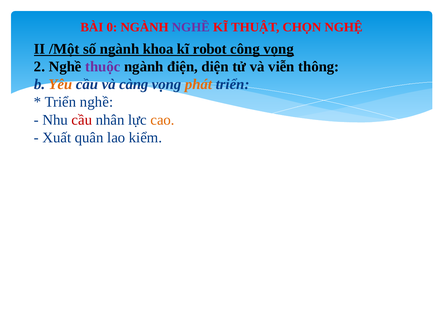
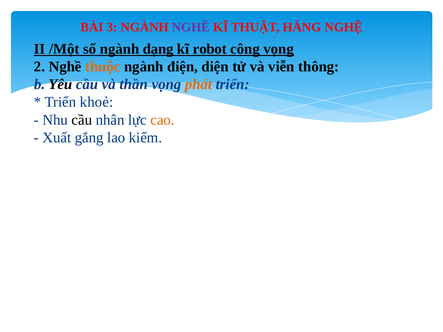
0: 0 -> 3 (112, 27)
CHỌN: CHỌN -> HÀNG (302, 27)
khoa: khoa -> dạng (158, 49)
thuộc colour: purple -> orange (103, 67)
Yêu colour: orange -> black (60, 84)
càng: càng -> thần (134, 84)
Triển nghề: nghề -> khoẻ (97, 102)
cầu colour: red -> black (82, 120)
quân: quân -> gắng (89, 138)
